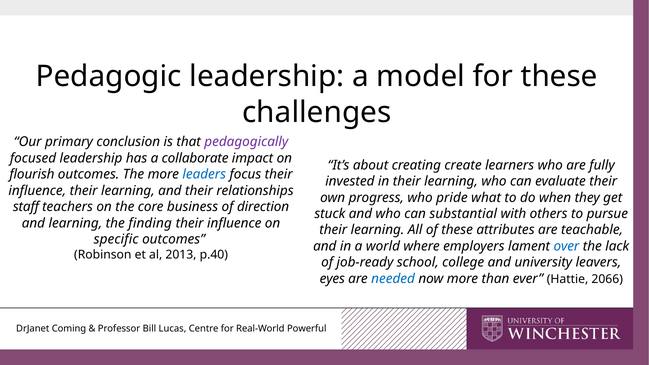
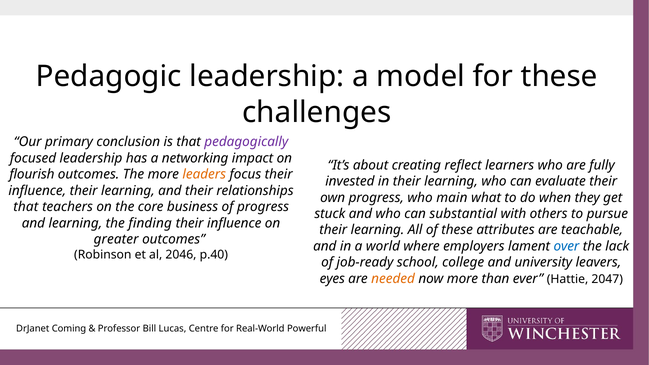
collaborate: collaborate -> networking (195, 158)
create: create -> reflect (463, 165)
leaders colour: blue -> orange (204, 174)
pride: pride -> main (452, 198)
staff: staff -> that (26, 207)
of direction: direction -> progress (263, 207)
specific: specific -> greater (116, 239)
2013: 2013 -> 2046 (181, 255)
needed colour: blue -> orange (393, 279)
2066: 2066 -> 2047 (607, 279)
